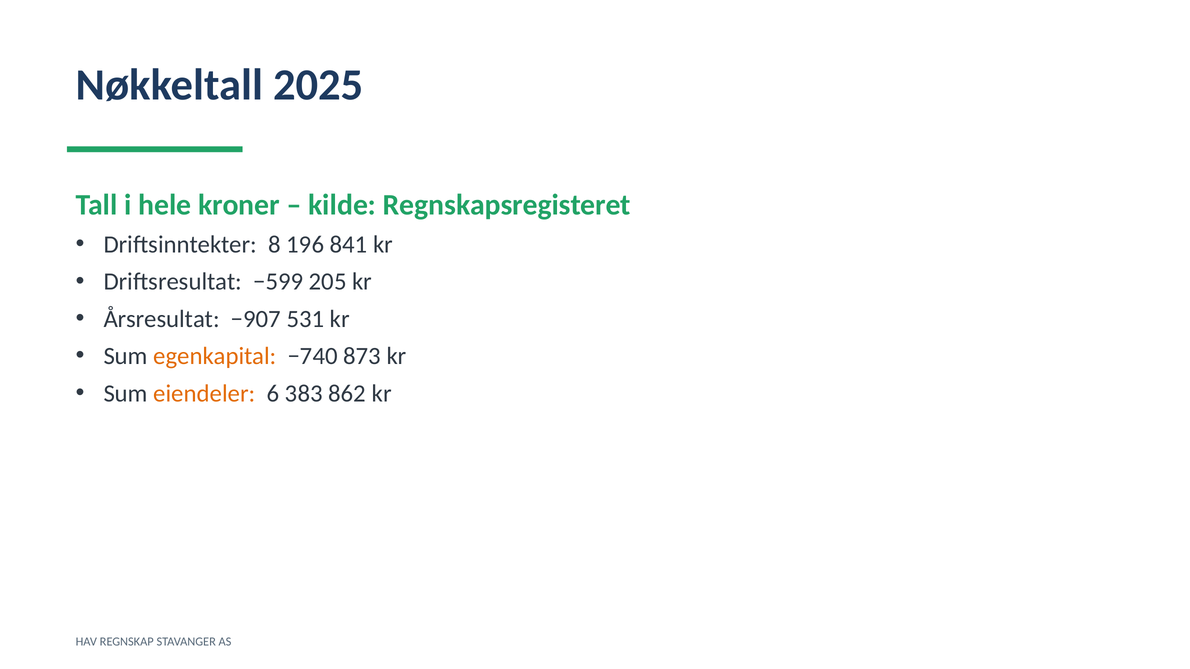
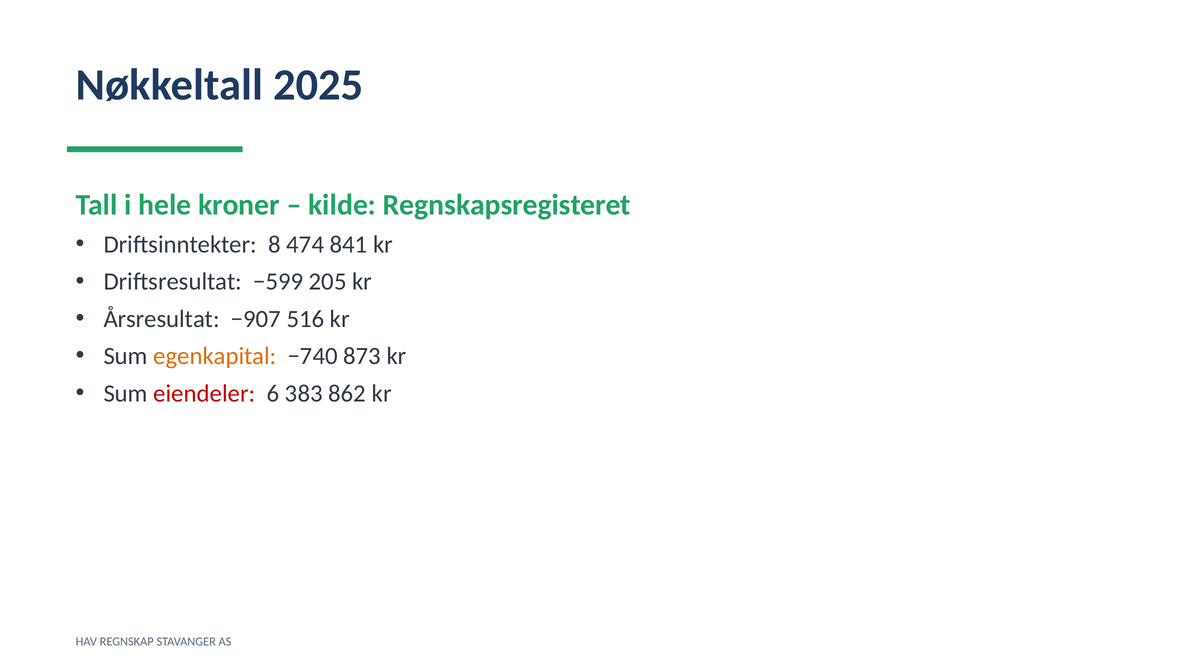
196: 196 -> 474 (305, 245)
531: 531 -> 516 (305, 319)
eiendeler colour: orange -> red (205, 394)
